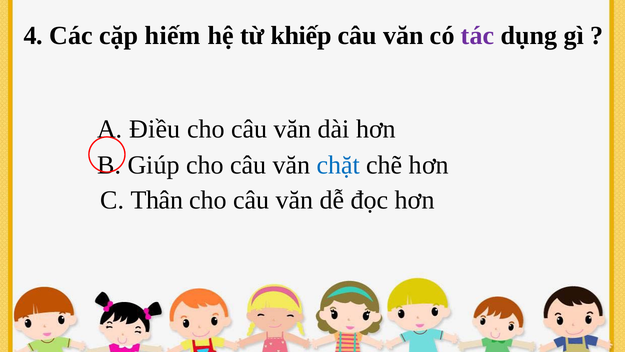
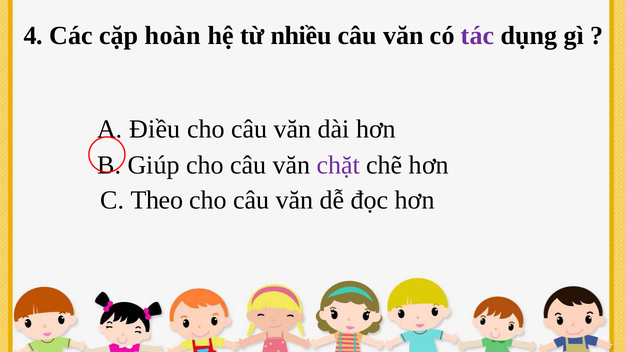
hiếm: hiếm -> hoàn (173, 35)
khiếp: khiếp -> nhiều (301, 35)
chặt colour: blue -> purple (338, 165)
Thân: Thân -> Theo (157, 200)
